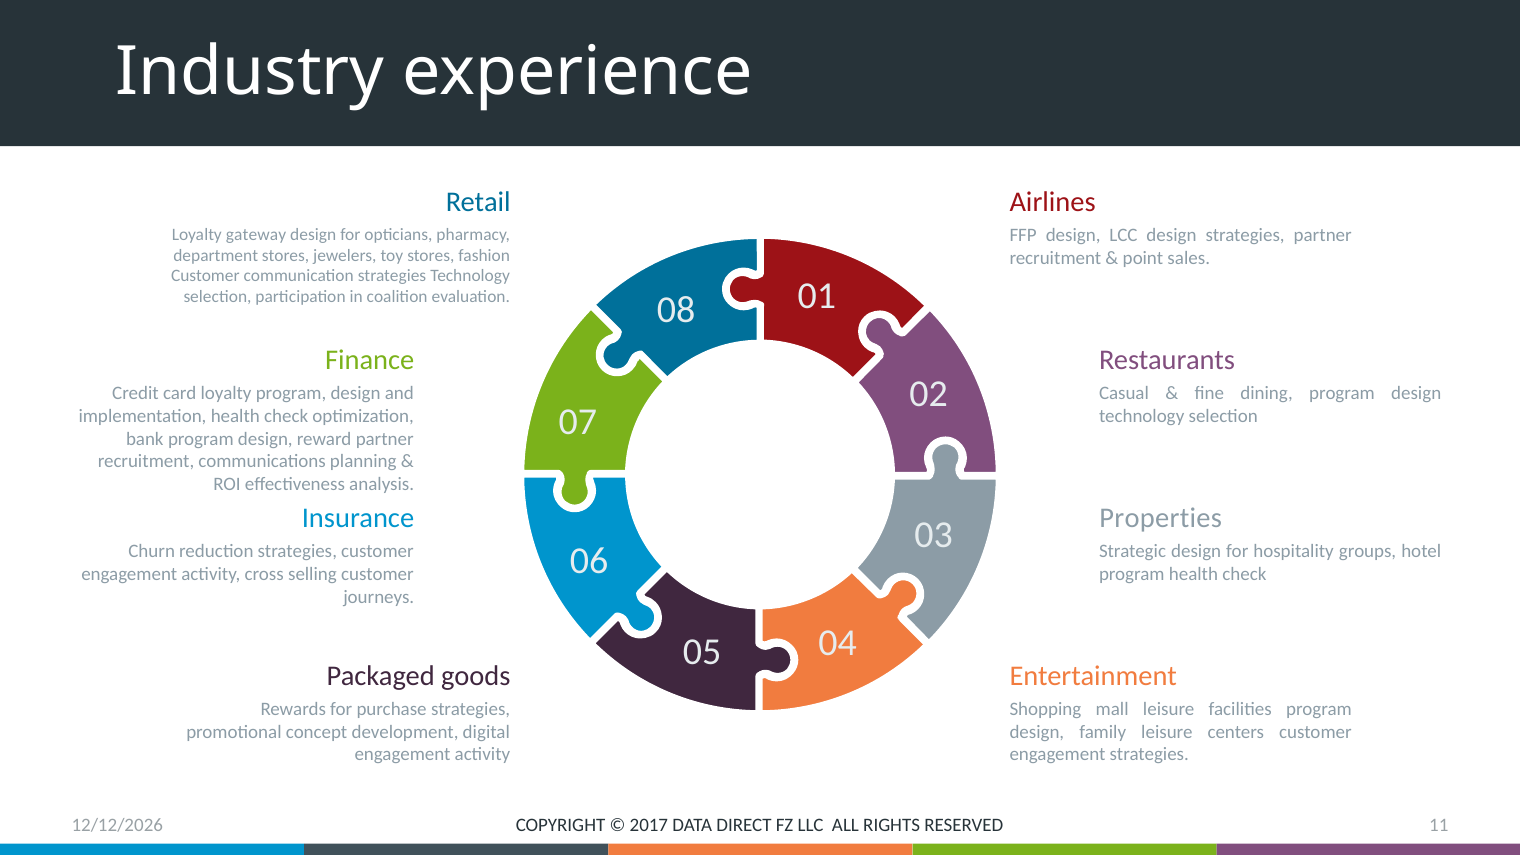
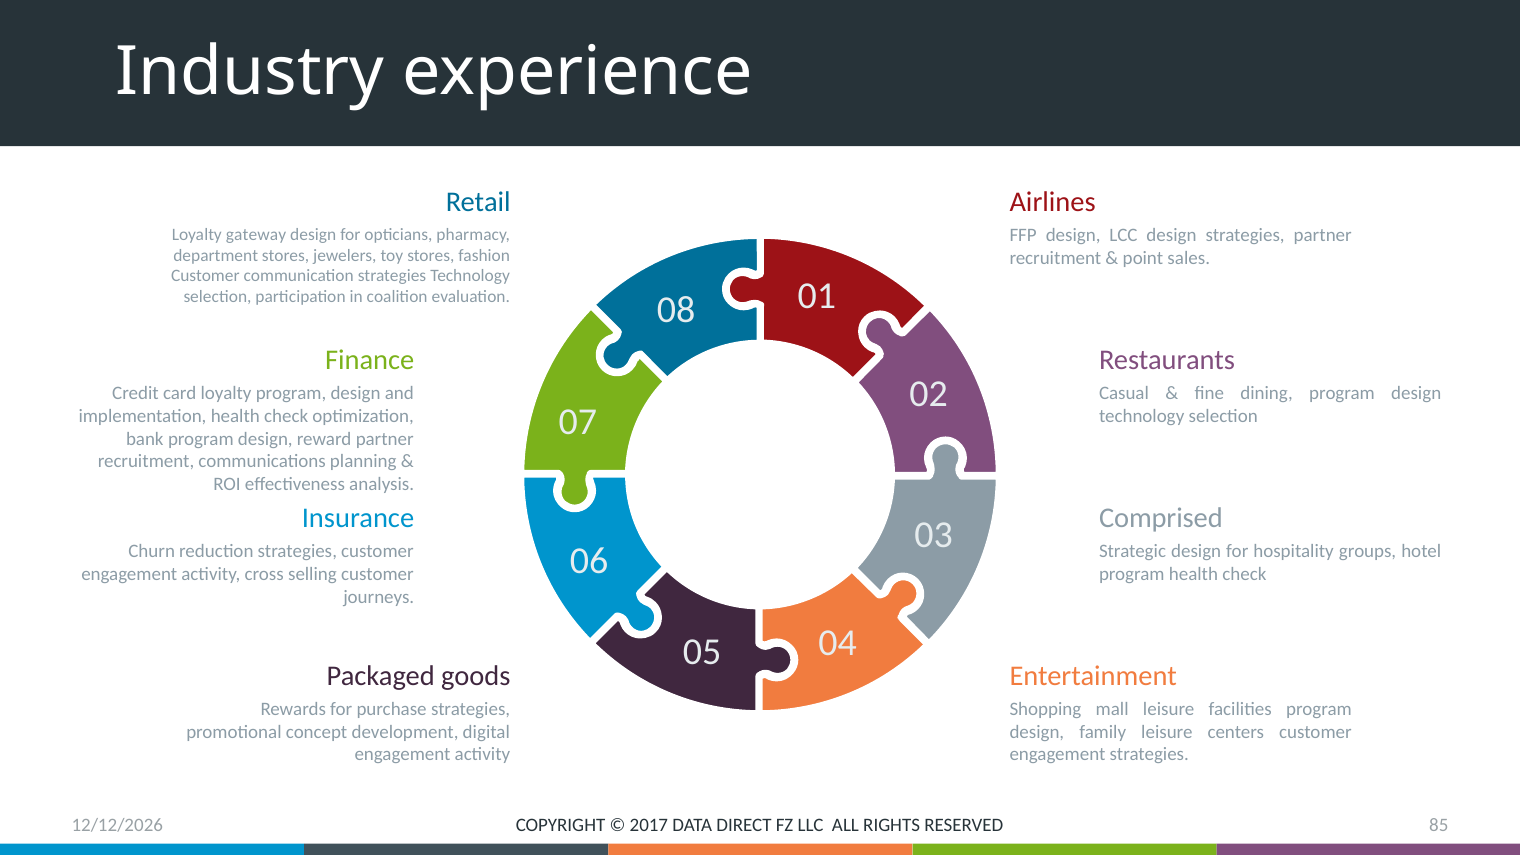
Properties: Properties -> Comprised (1161, 518)
11: 11 -> 85 (1439, 825)
